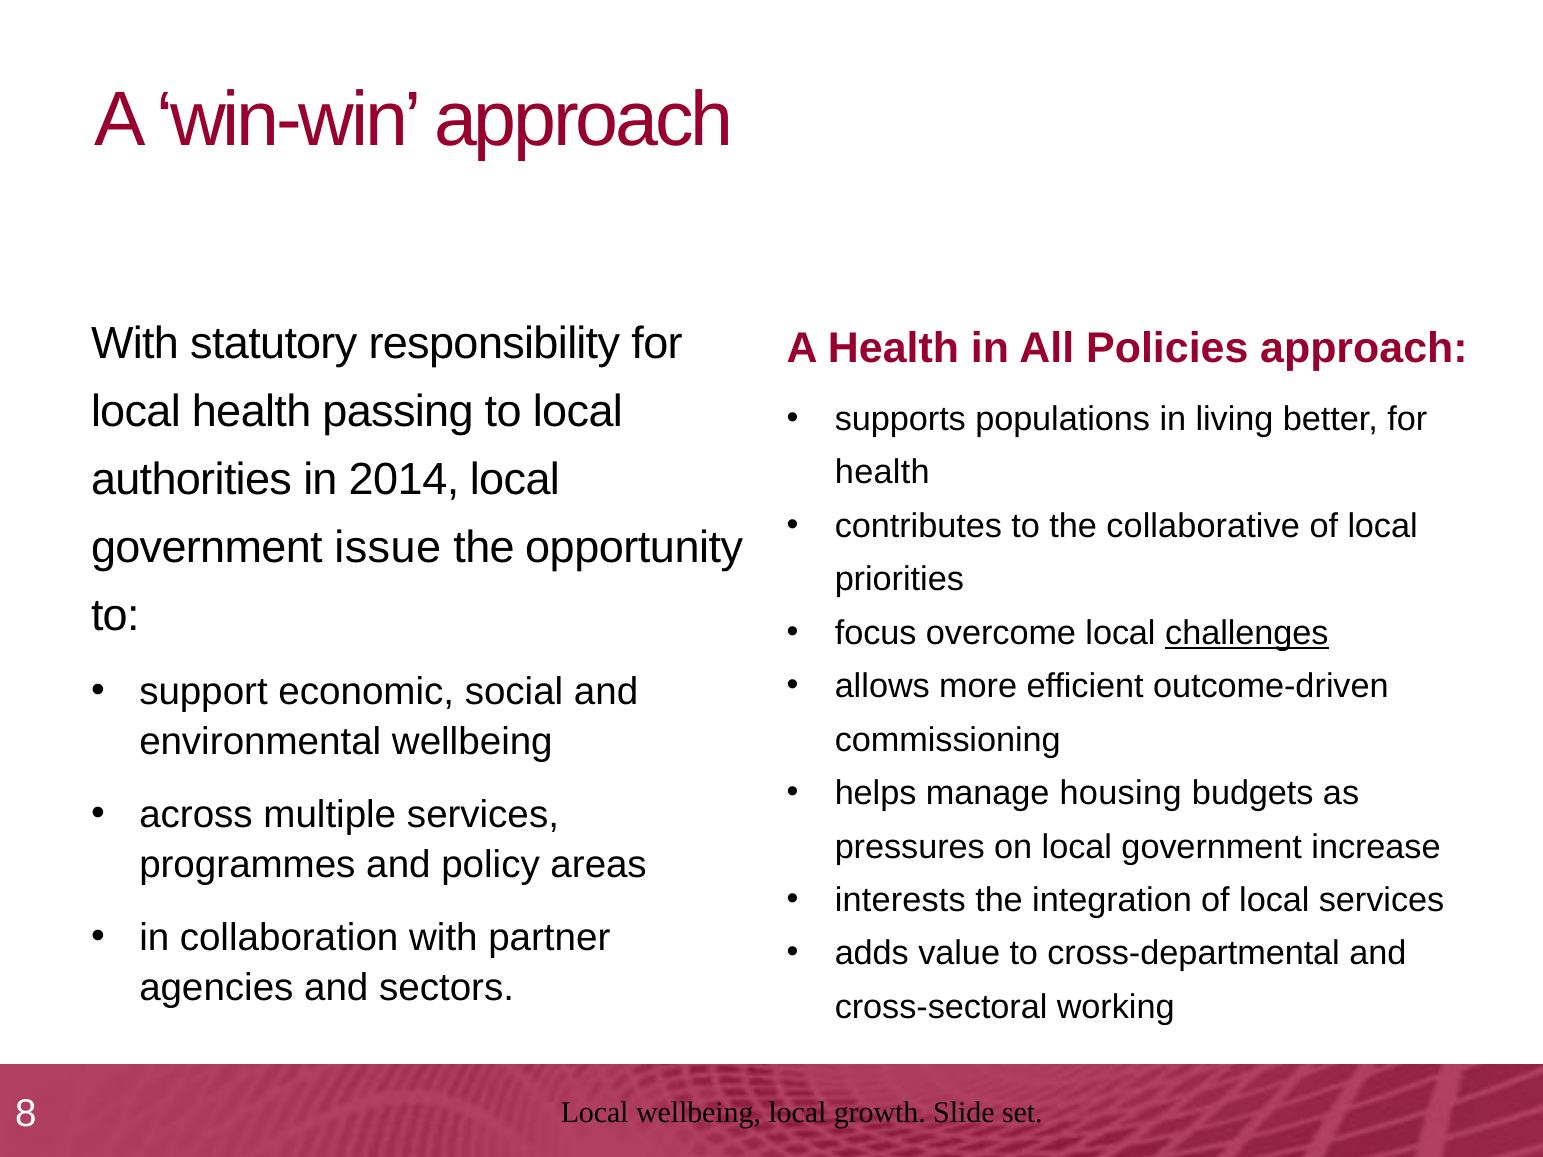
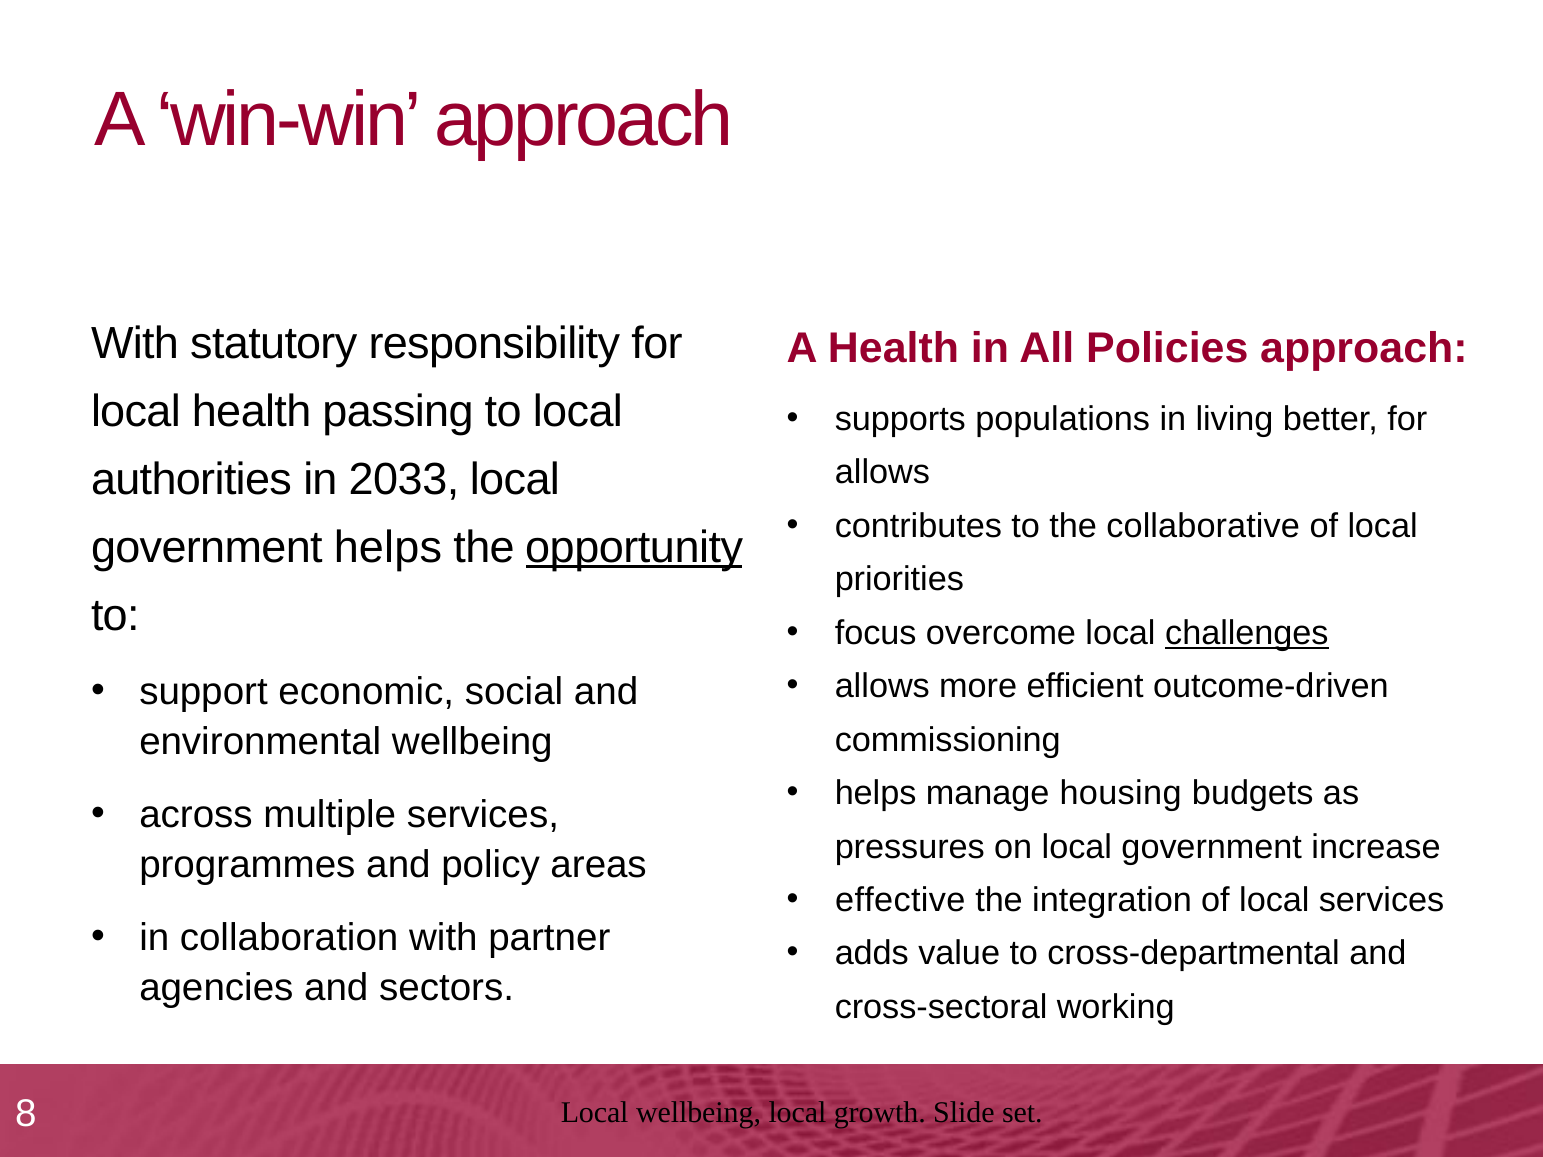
health: health -> allows (882, 473)
2014: 2014 -> 2033 (404, 479)
government issue: issue -> helps (388, 547)
opportunity underline: none -> present (634, 547)
interests: interests -> effective (900, 900)
